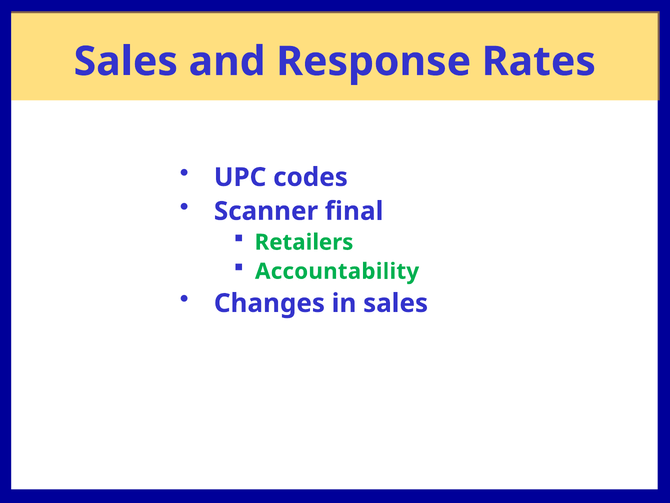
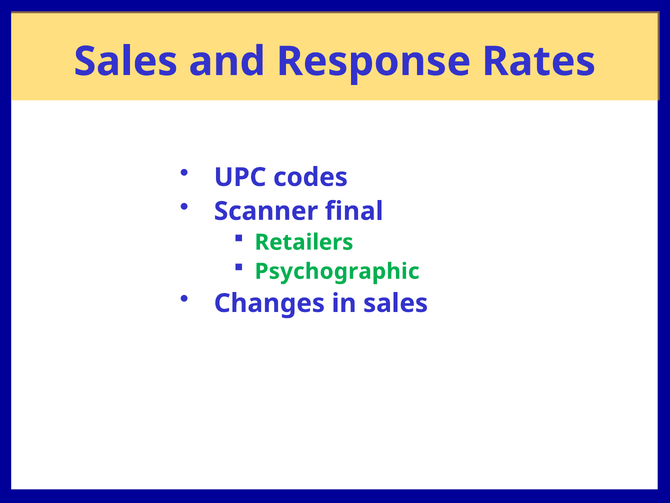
Accountability: Accountability -> Psychographic (337, 271)
